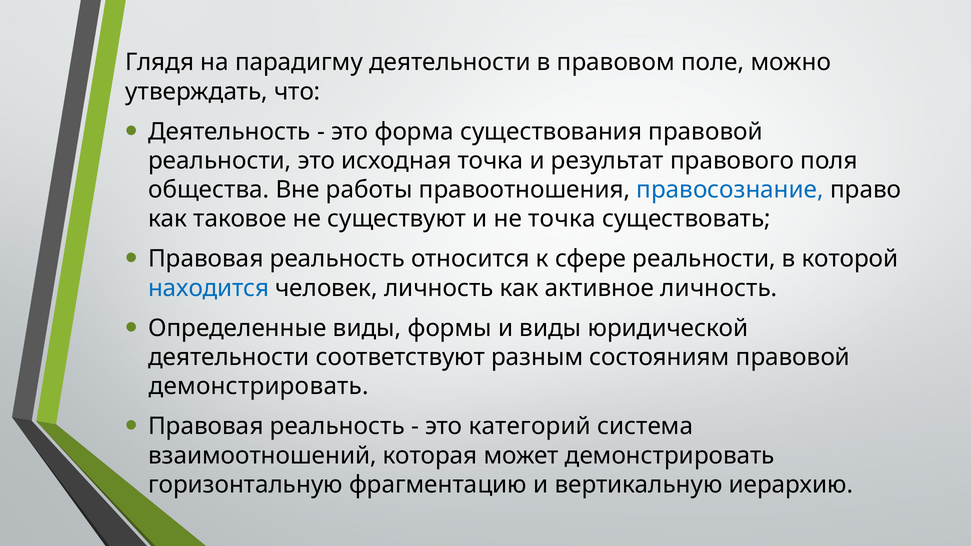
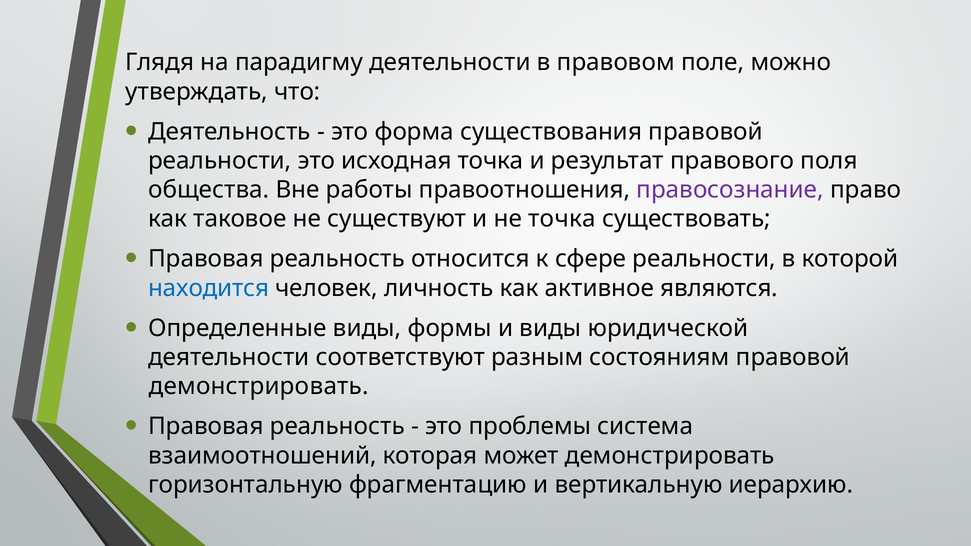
правосознание colour: blue -> purple (730, 190)
активное личность: личность -> являются (719, 288)
категорий: категорий -> проблемы (530, 427)
